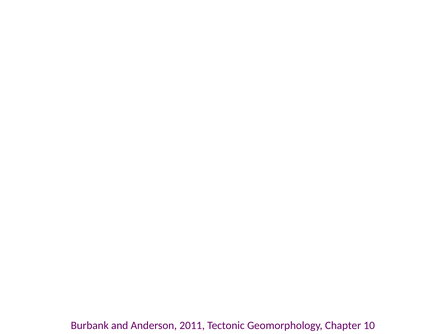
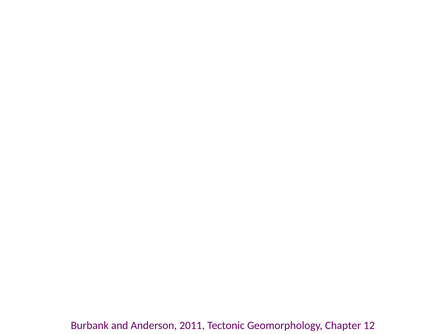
10: 10 -> 12 (369, 326)
